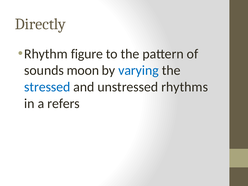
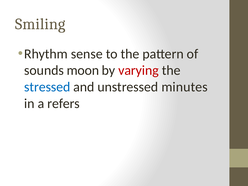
Directly: Directly -> Smiling (40, 24)
figure: figure -> sense (87, 54)
varying colour: blue -> red (138, 70)
rhythms: rhythms -> minutes (185, 87)
